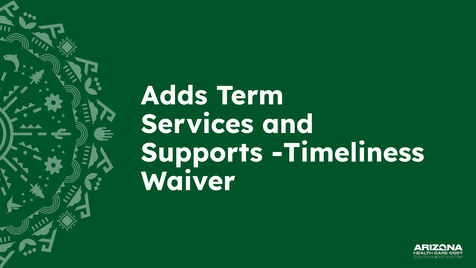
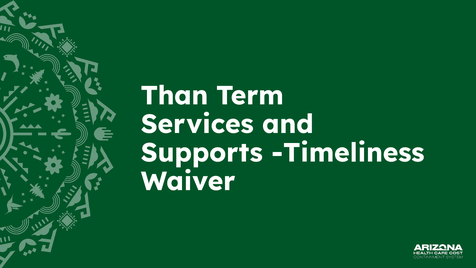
Adds: Adds -> Than (174, 96)
